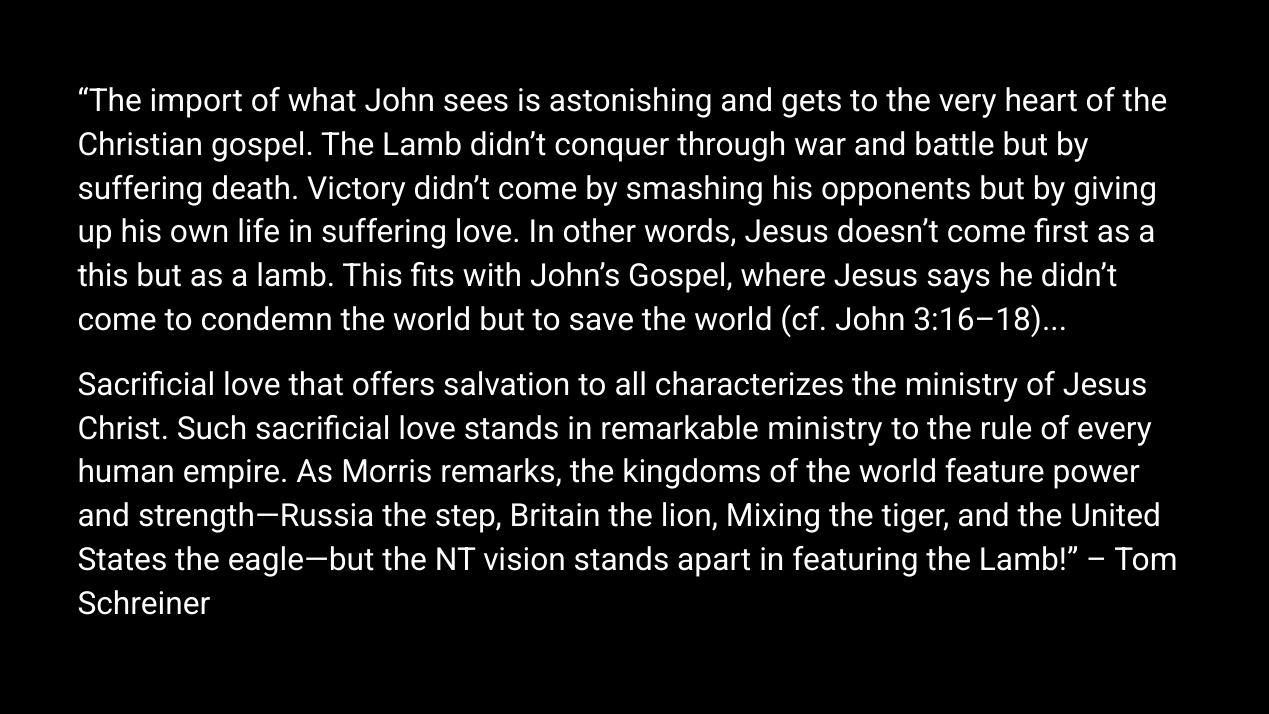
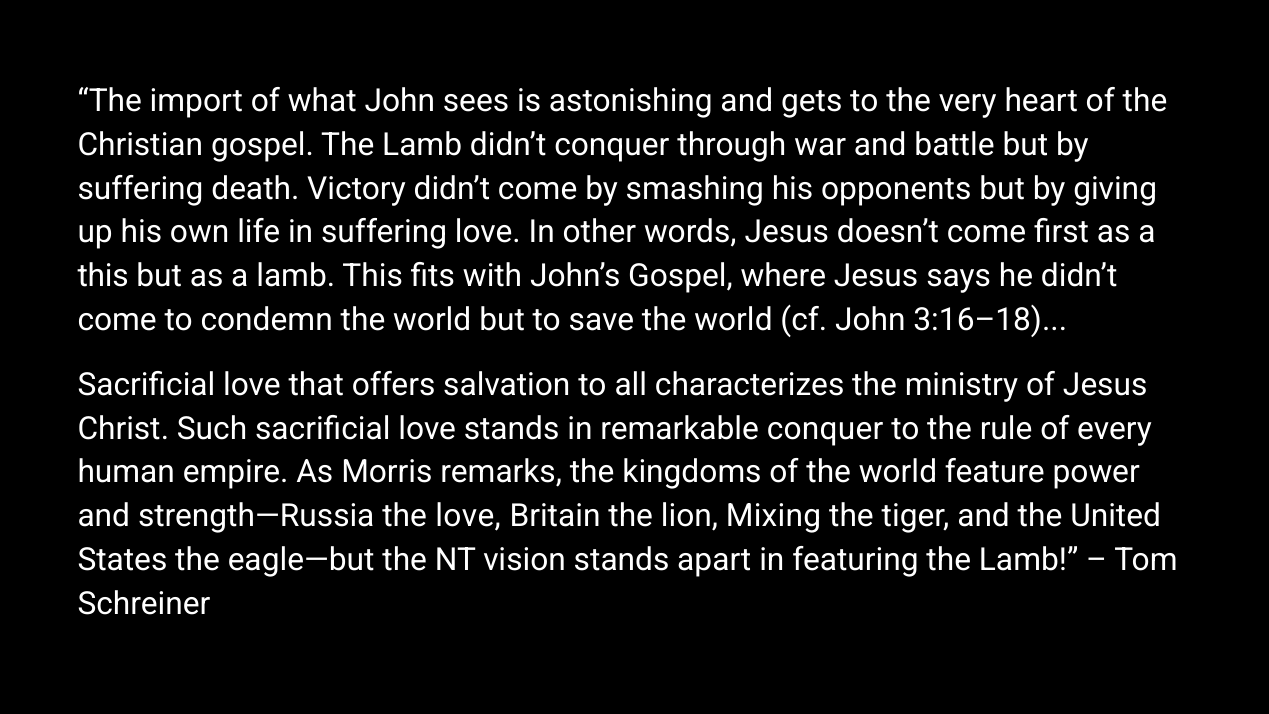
remarkable ministry: ministry -> conquer (825, 428)
the step: step -> love (468, 516)
